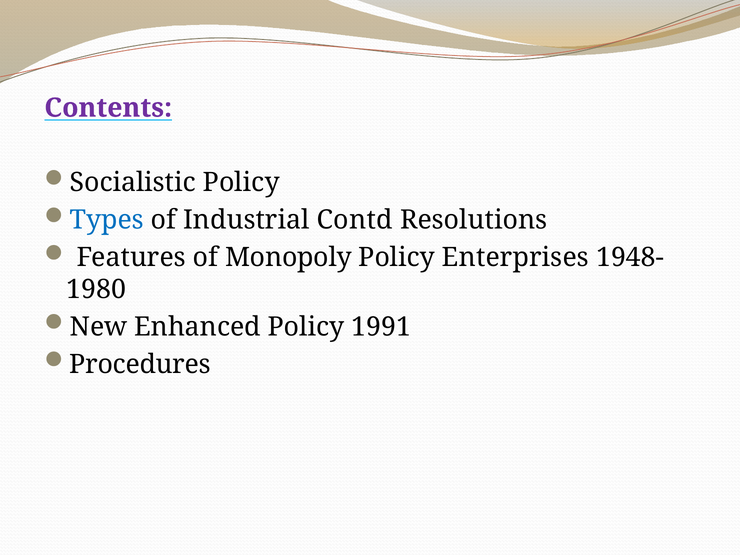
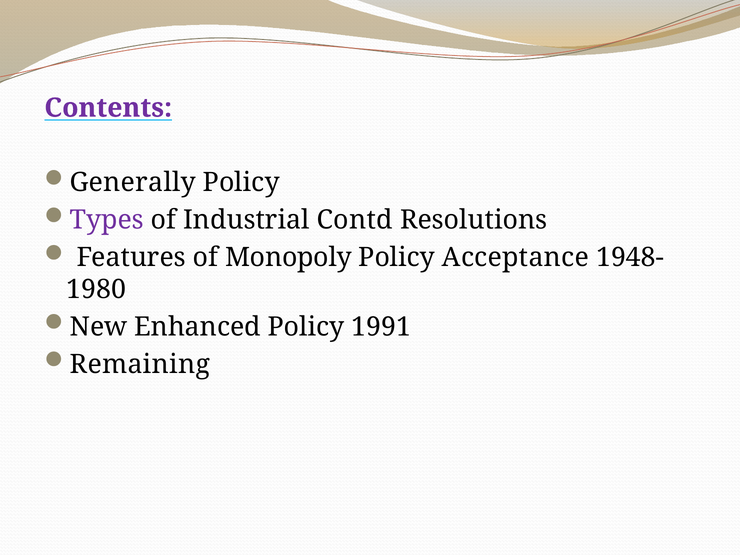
Socialistic: Socialistic -> Generally (133, 183)
Types colour: blue -> purple (107, 220)
Enterprises: Enterprises -> Acceptance (515, 257)
Procedures: Procedures -> Remaining (140, 364)
